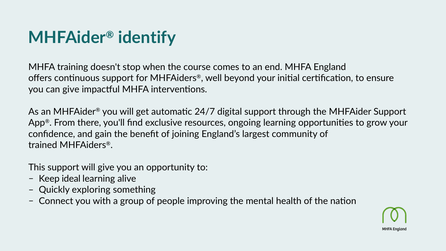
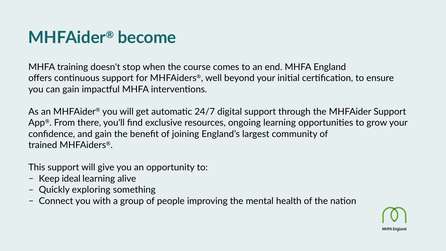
identify: identify -> become (147, 37)
can give: give -> gain (71, 89)
